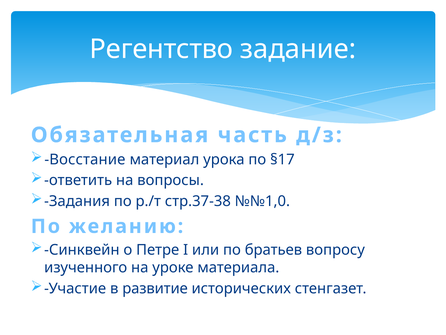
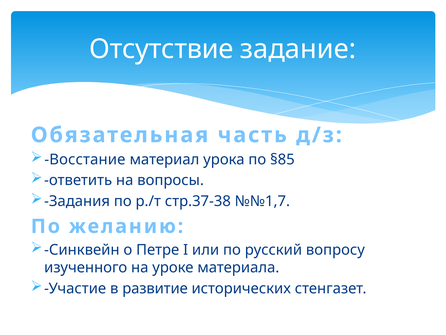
Регентство: Регентство -> Отсутствие (161, 49)
§17: §17 -> §85 (282, 159)
№№1,0: №№1,0 -> №№1,7 (262, 201)
братьев: братьев -> русский (273, 249)
